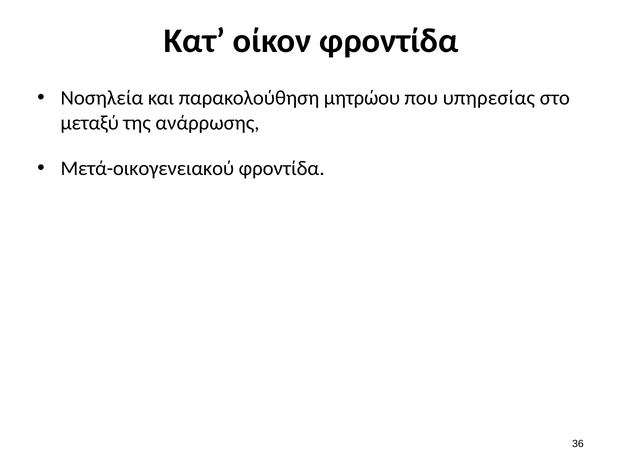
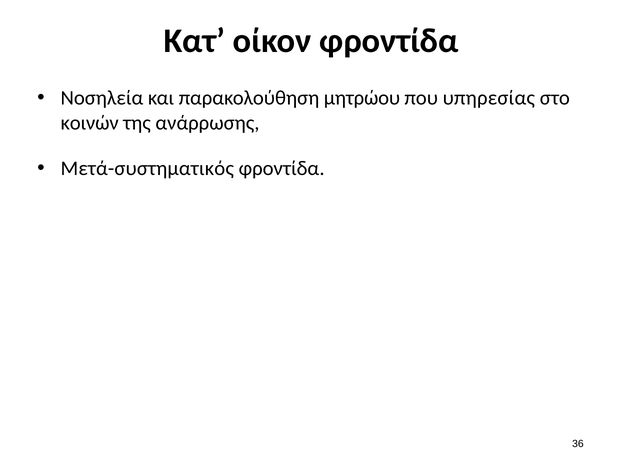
μεταξύ: μεταξύ -> κοινών (90, 123)
Μετά-οικογενειακού: Μετά-οικογενειακού -> Μετά-συστηματικός (147, 169)
